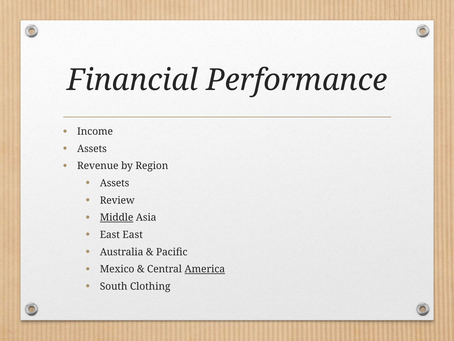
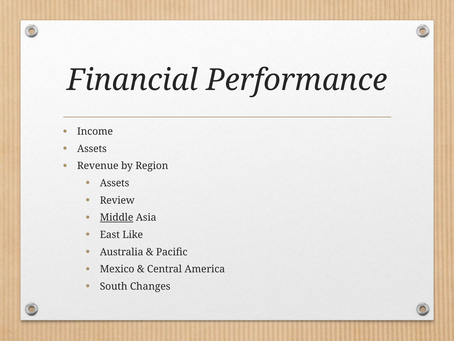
East East: East -> Like (133, 234)
America underline: present -> none (205, 269)
Clothing: Clothing -> Changes (150, 286)
